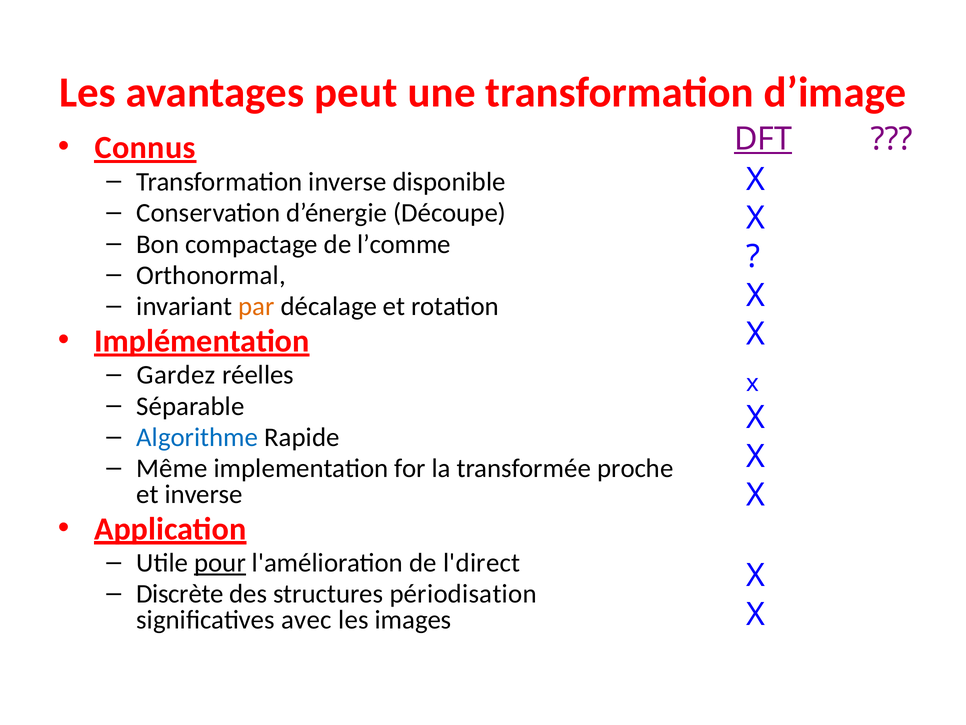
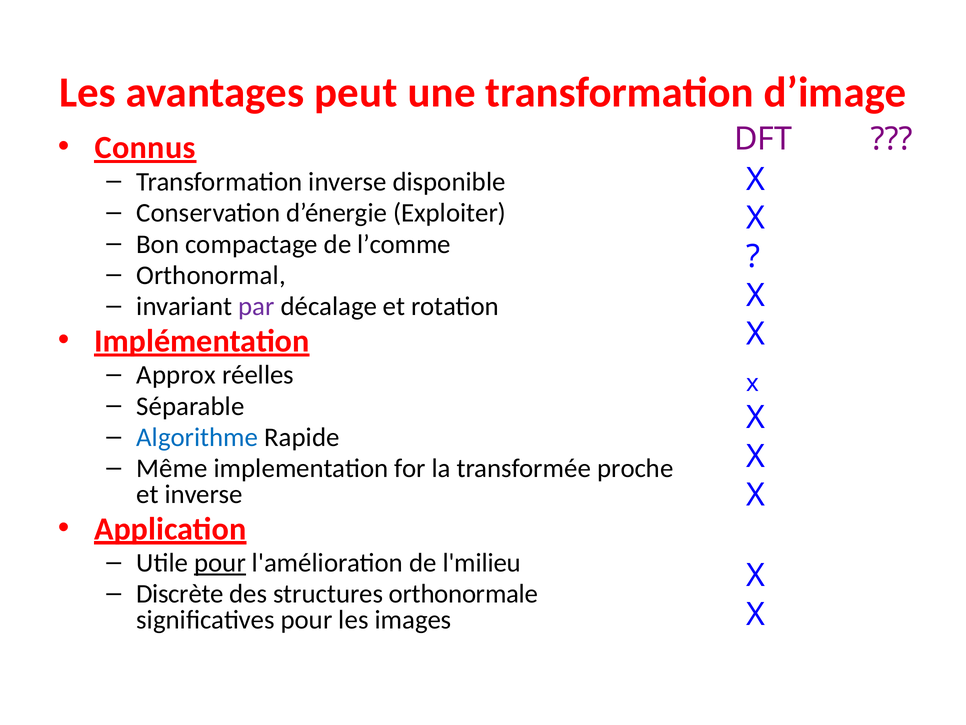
DFT underline: present -> none (763, 139)
Découpe: Découpe -> Exploiter (450, 213)
par colour: orange -> purple (256, 306)
Gardez: Gardez -> Approx (176, 375)
l'direct: l'direct -> l'milieu (482, 563)
périodisation: périodisation -> orthonormale (463, 594)
significatives avec: avec -> pour (307, 619)
